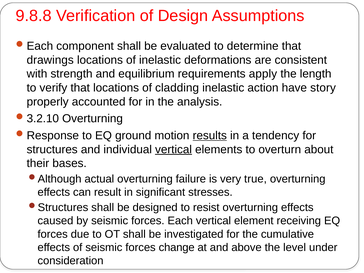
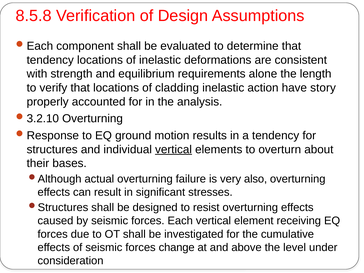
9.8.8: 9.8.8 -> 8.5.8 (34, 16)
drawings: drawings -> tendency (50, 60)
apply: apply -> alone (263, 74)
results underline: present -> none (210, 136)
true: true -> also (256, 179)
